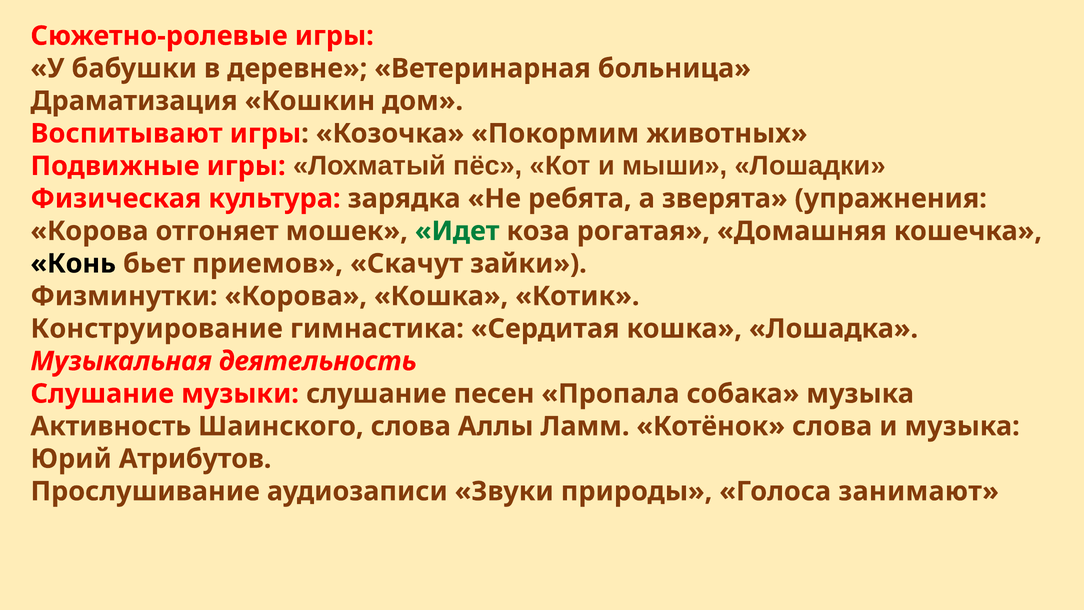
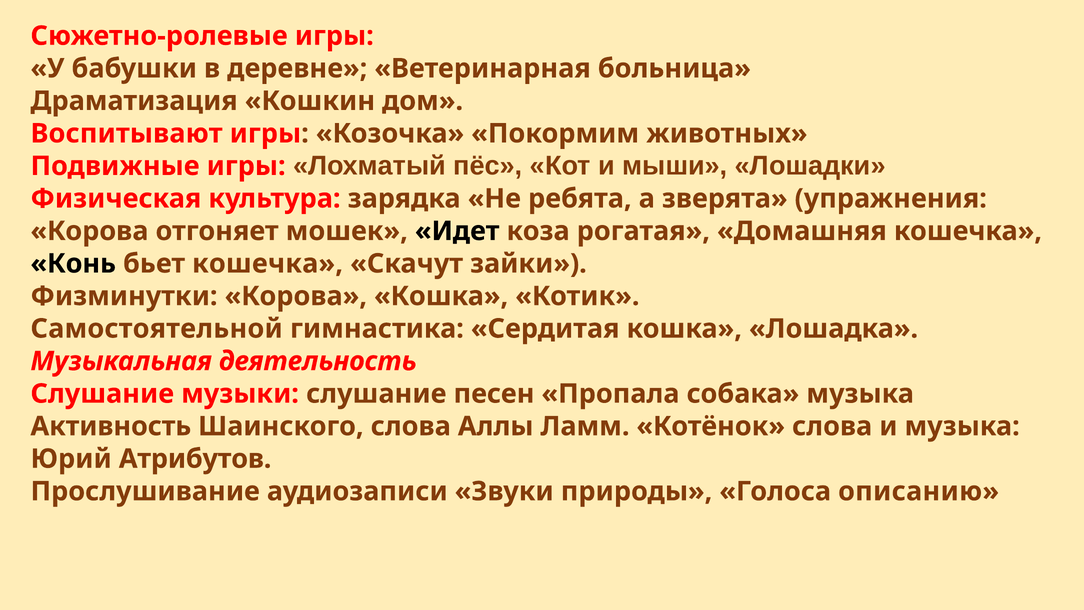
Идет colour: green -> black (457, 231)
бьет приемов: приемов -> кошечка (268, 264)
Конструирование: Конструирование -> Самостоятельной (157, 329)
занимают: занимают -> описанию (919, 491)
